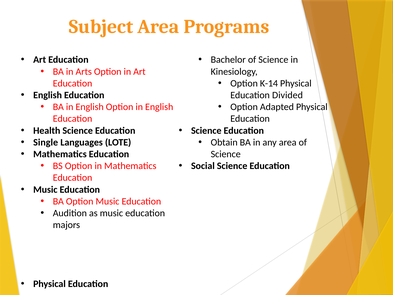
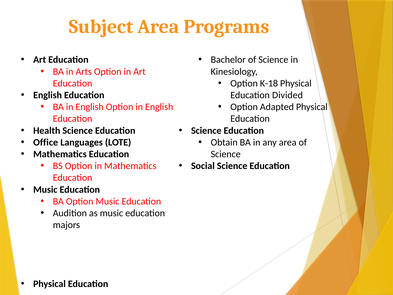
K-14: K-14 -> K-18 (269, 83)
Single: Single -> Office (46, 142)
